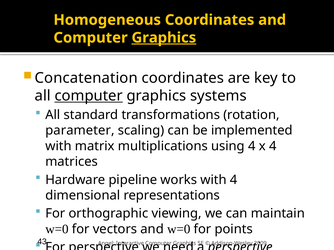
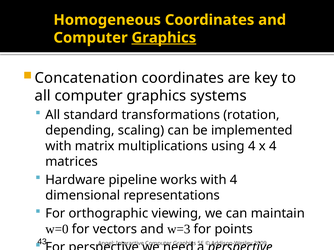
computer underline: present -> none (89, 96)
parameter: parameter -> depending (80, 131)
and w=0: w=0 -> w=3 (179, 229)
